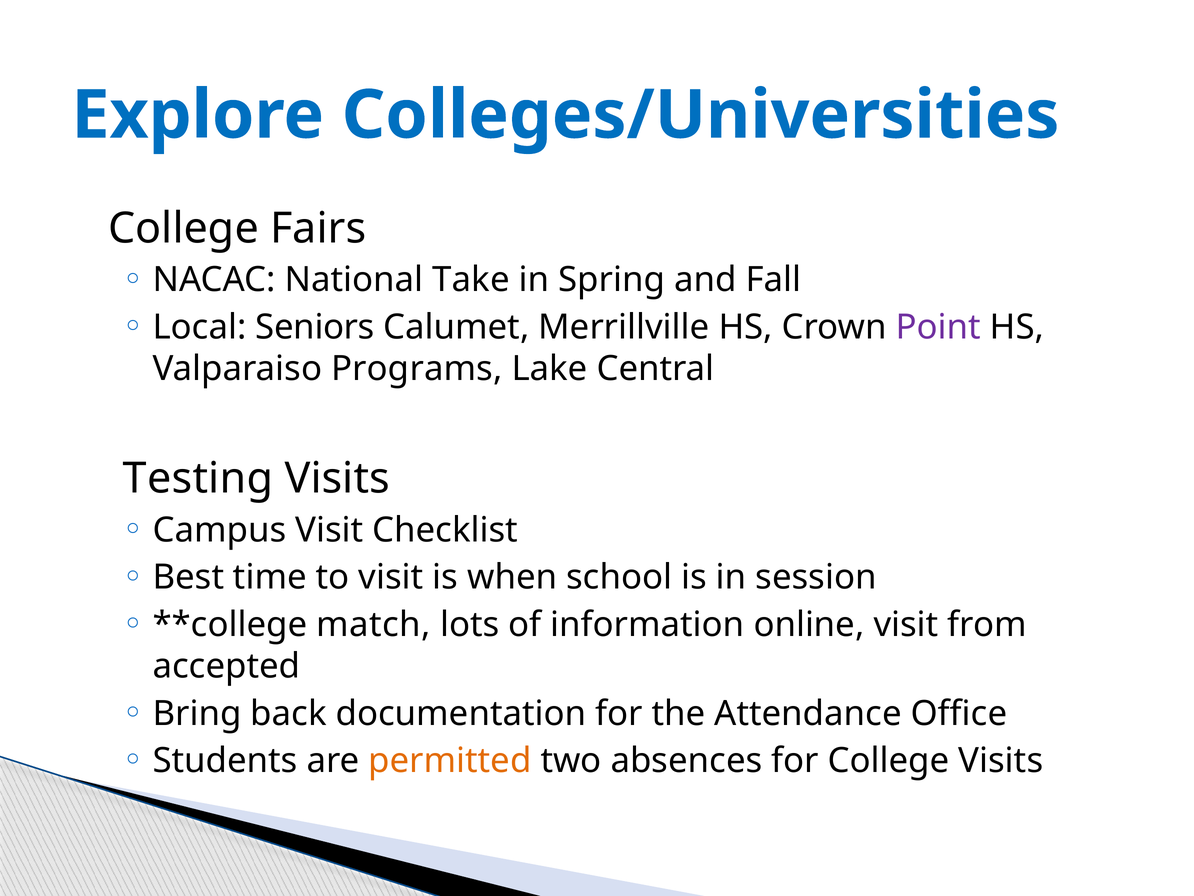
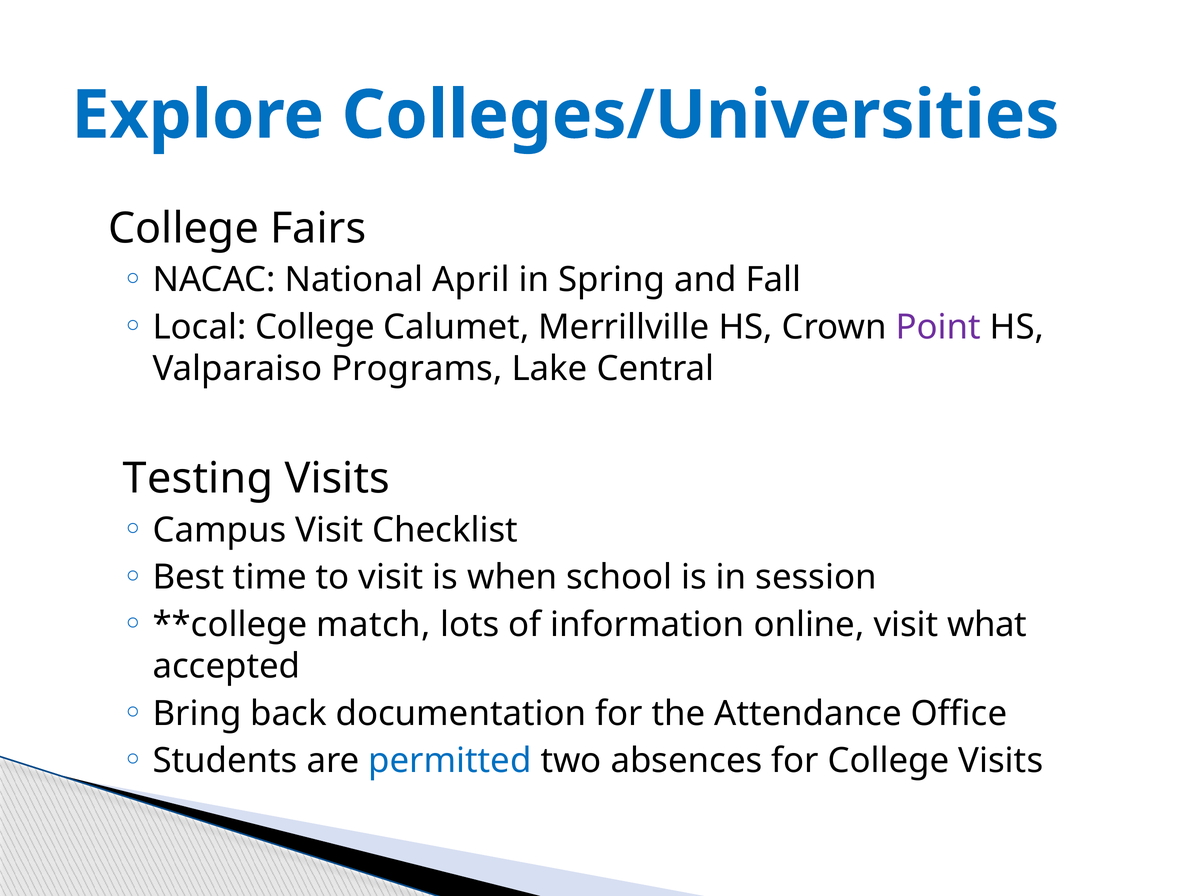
Take: Take -> April (471, 280)
Local Seniors: Seniors -> College (315, 327)
from: from -> what (987, 624)
permitted colour: orange -> blue (450, 760)
